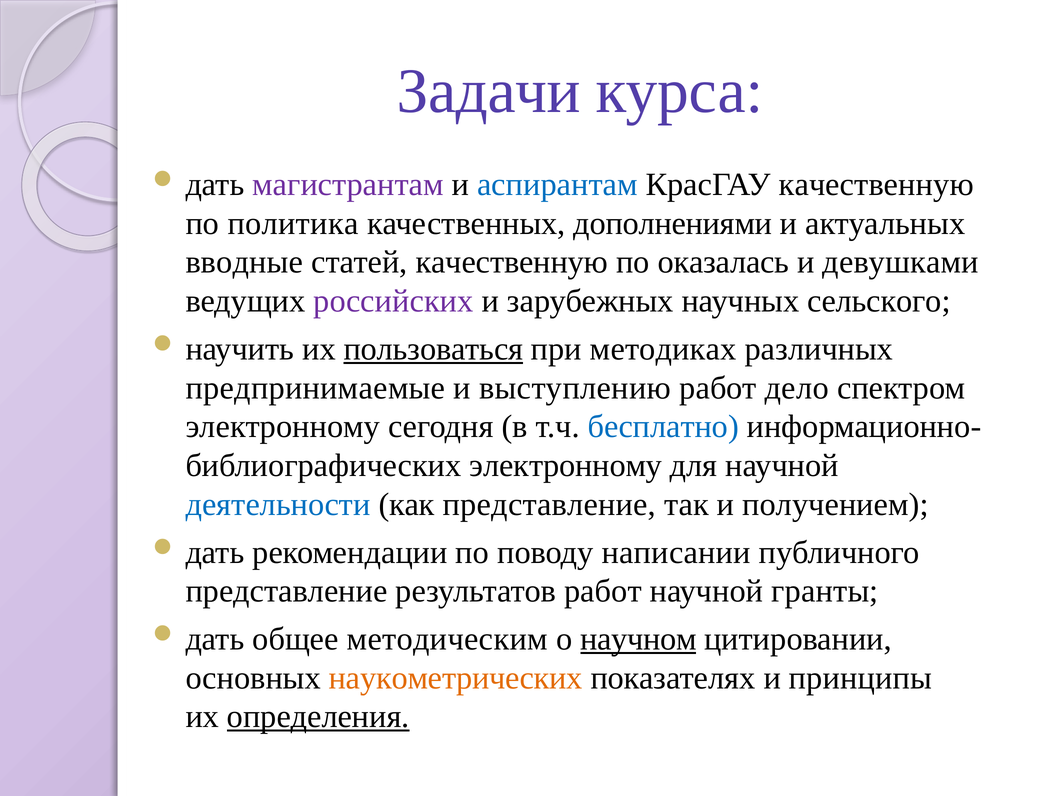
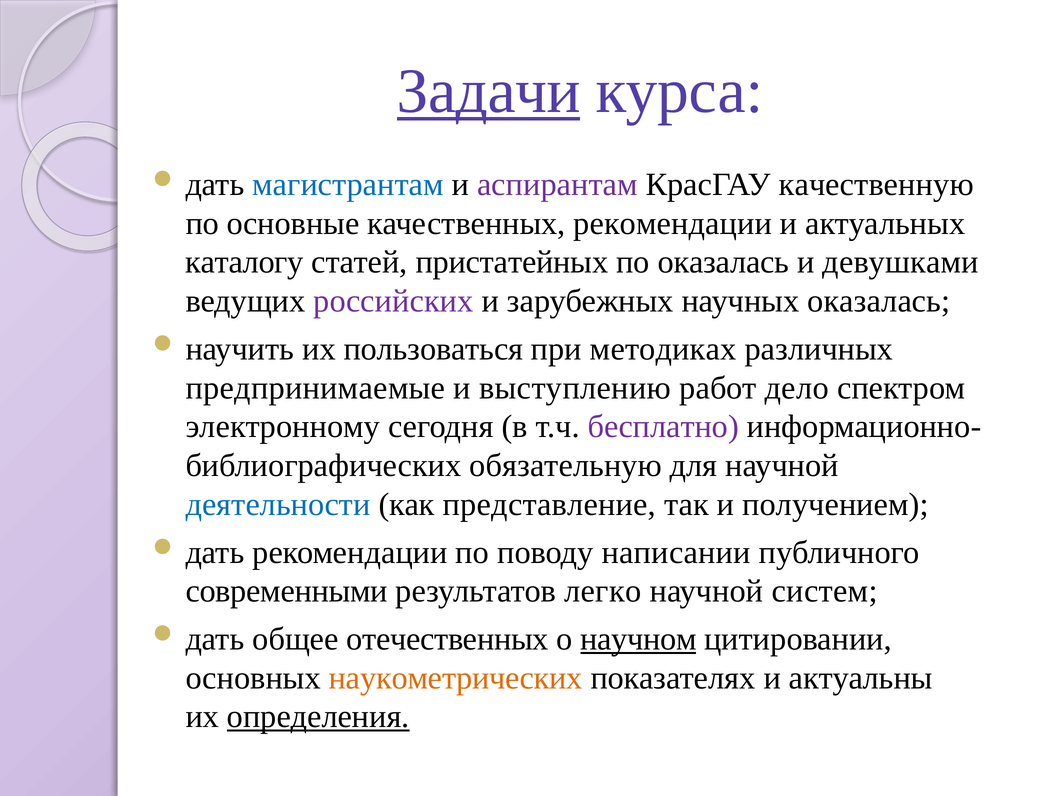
Задачи underline: none -> present (489, 91)
магистрантам colour: purple -> blue (348, 184)
аспирантам colour: blue -> purple (557, 184)
политика: политика -> основные (293, 223)
качественных дополнениями: дополнениями -> рекомендации (673, 223)
вводные: вводные -> каталогу (245, 262)
статей качественную: качественную -> пристатейных (512, 262)
научных сельского: сельского -> оказалась (879, 301)
пользоваться underline: present -> none (433, 349)
бесплатно colour: blue -> purple (663, 427)
электронному: электронному -> обязательную (566, 466)
представление: представление -> современными (287, 591)
результатов работ: работ -> легко (603, 591)
гранты: гранты -> систем (825, 591)
методическим: методическим -> отечественных (448, 639)
принципы: принципы -> актуальны (861, 678)
